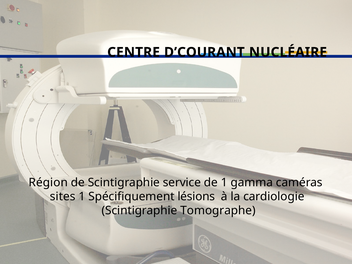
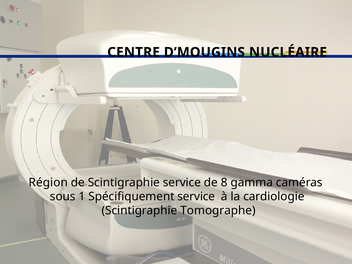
D’COURANT: D’COURANT -> D’MOUGINS (204, 52)
de 1: 1 -> 8 (224, 182)
sites: sites -> sous (63, 197)
Spécifiquement lésions: lésions -> service (196, 197)
